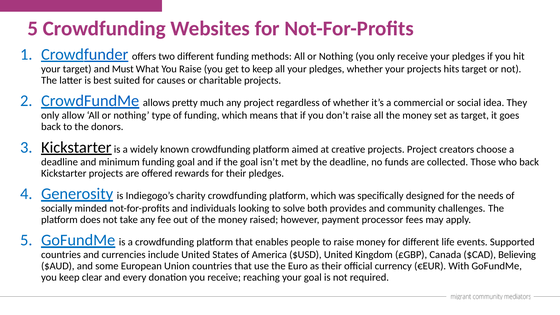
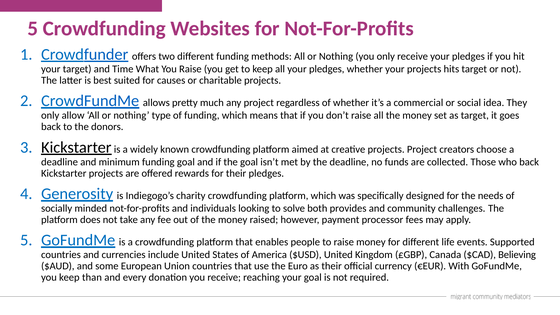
Must: Must -> Time (123, 69)
clear: clear -> than (92, 278)
